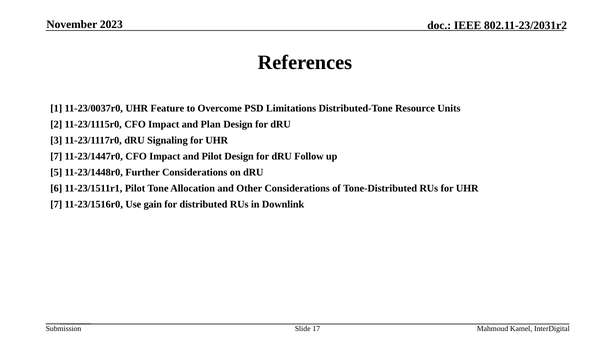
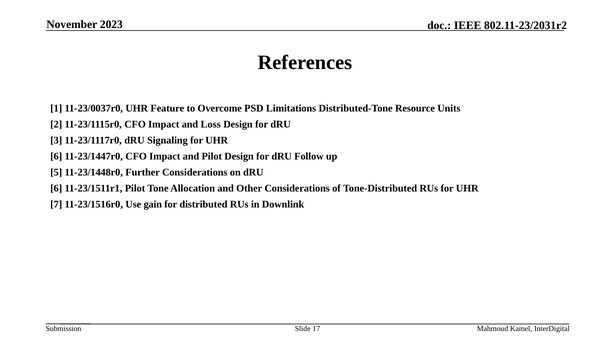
Plan: Plan -> Loss (211, 124)
7: 7 -> 6 (56, 156)
